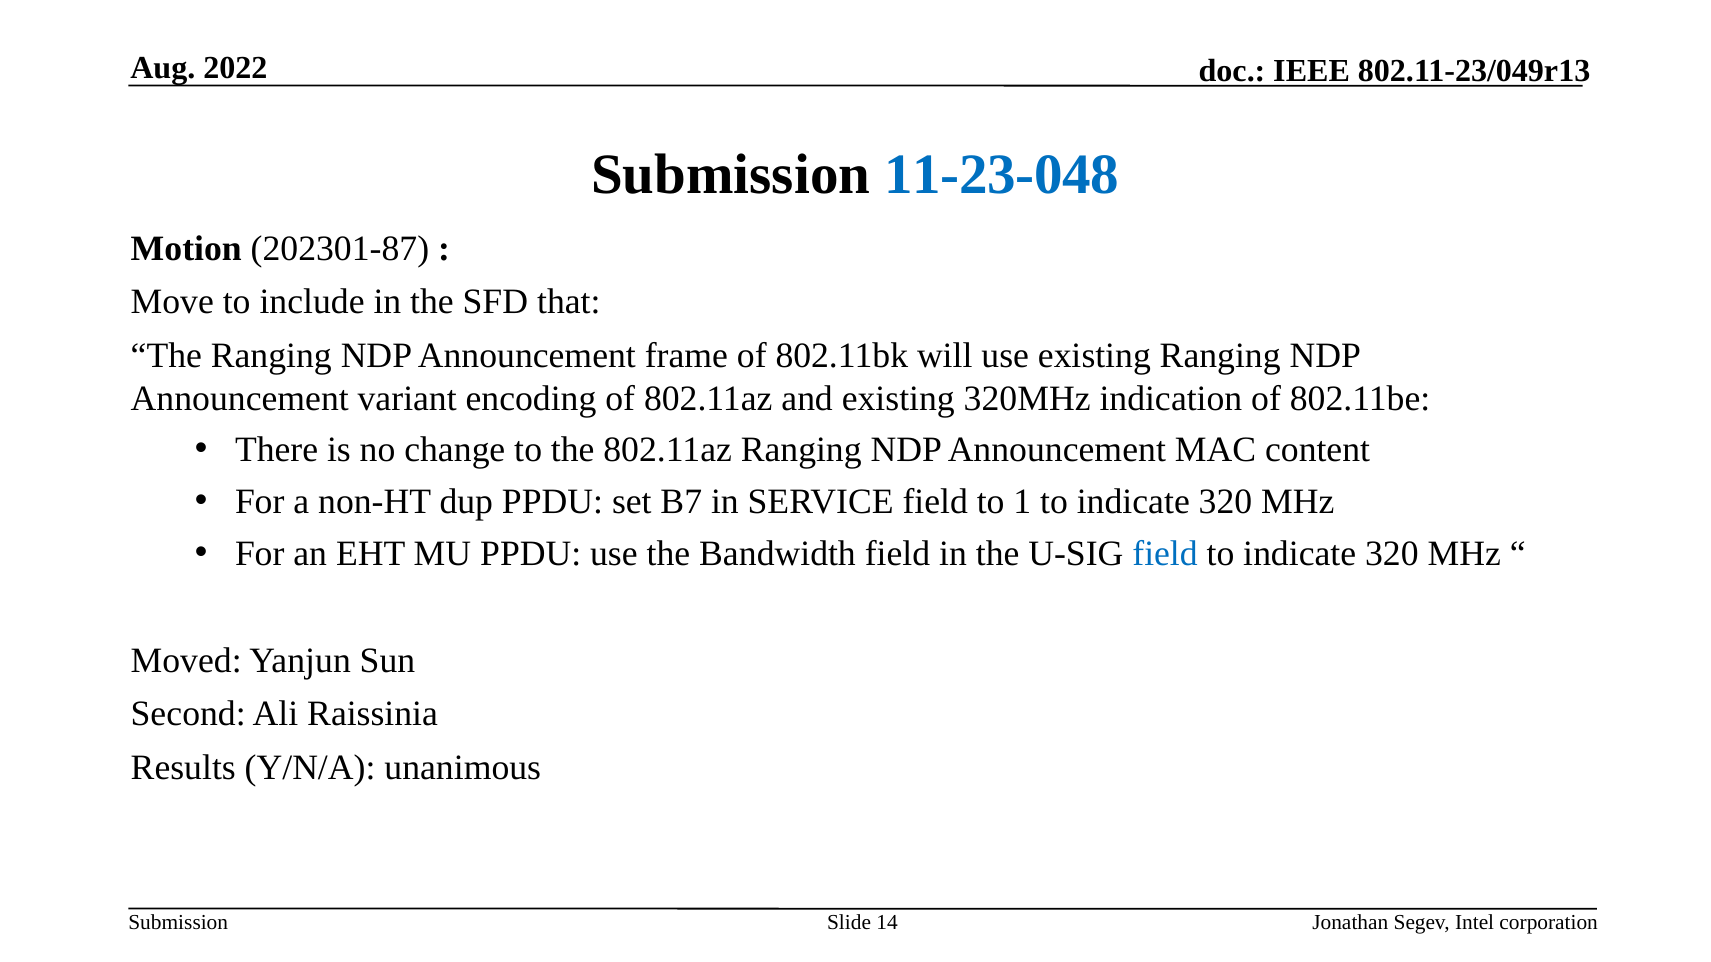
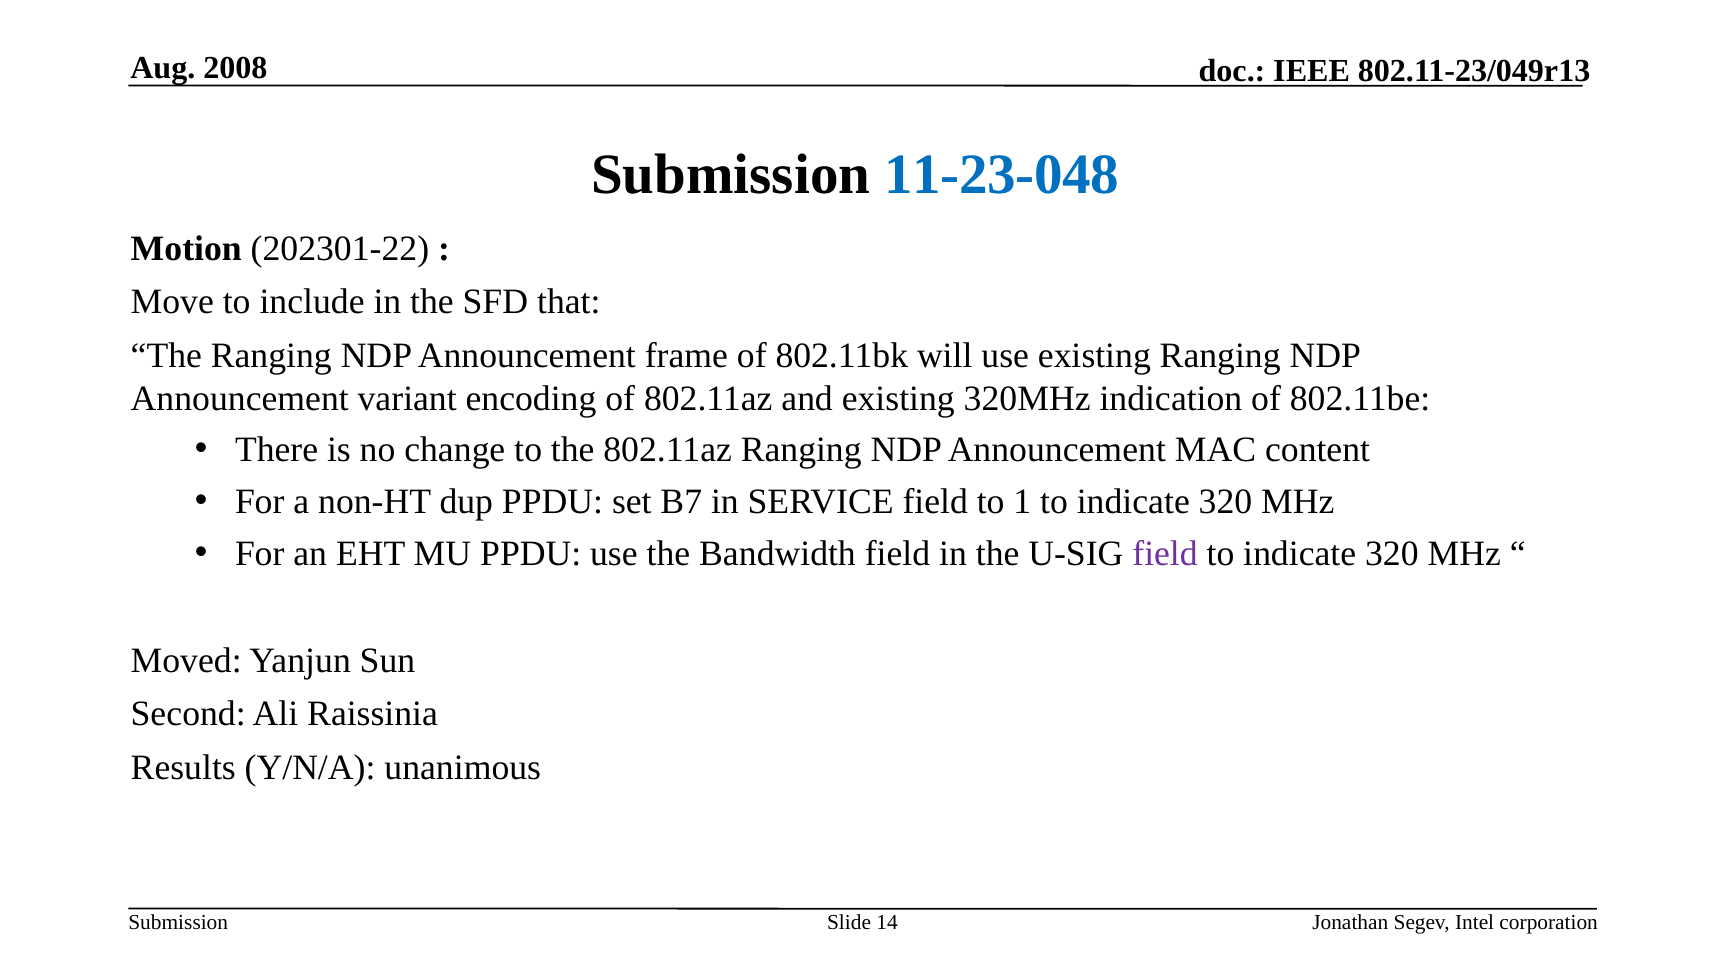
2022: 2022 -> 2008 (235, 68)
202301-87: 202301-87 -> 202301-22 (340, 249)
field colour: blue -> purple (1165, 554)
